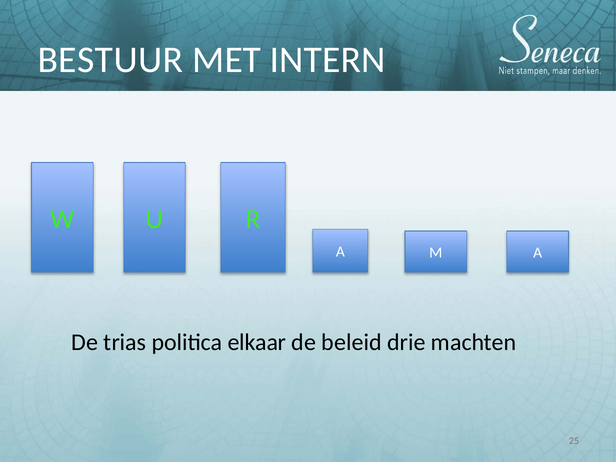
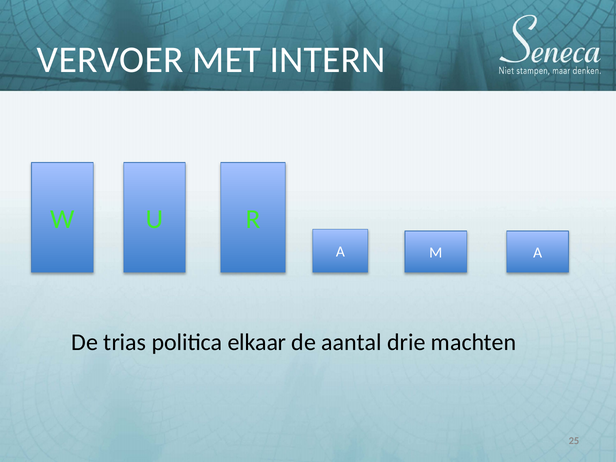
BESTUUR: BESTUUR -> VERVOER (110, 60)
beleid: beleid -> aantal (352, 342)
